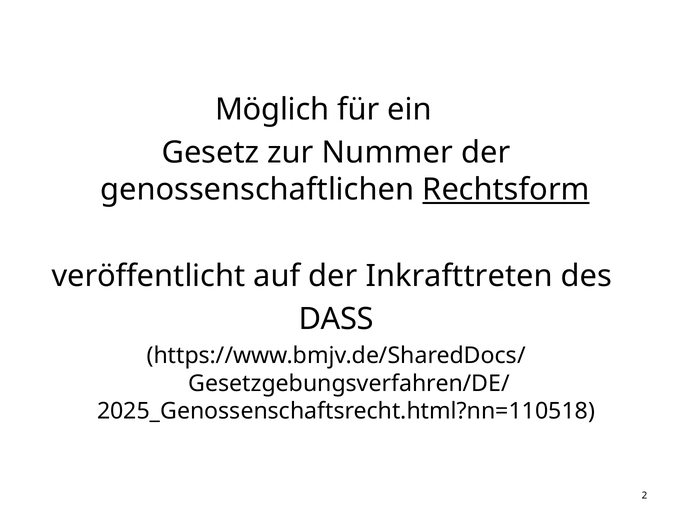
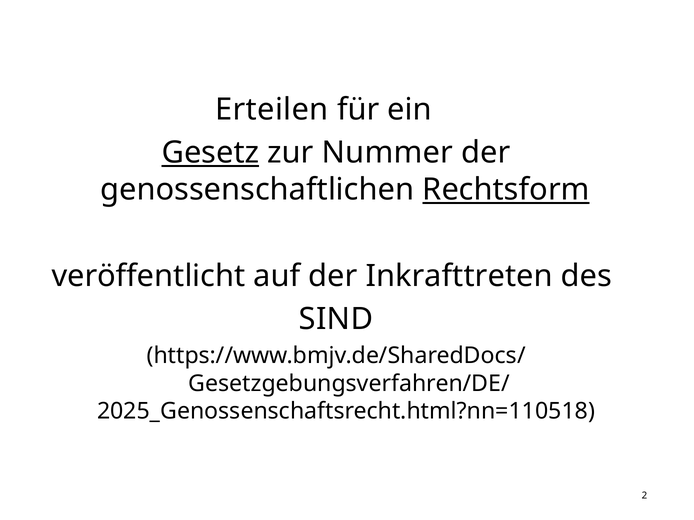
Möglich: Möglich -> Erteilen (272, 110)
Gesetz underline: none -> present (210, 153)
DASS: DASS -> SIND (336, 320)
